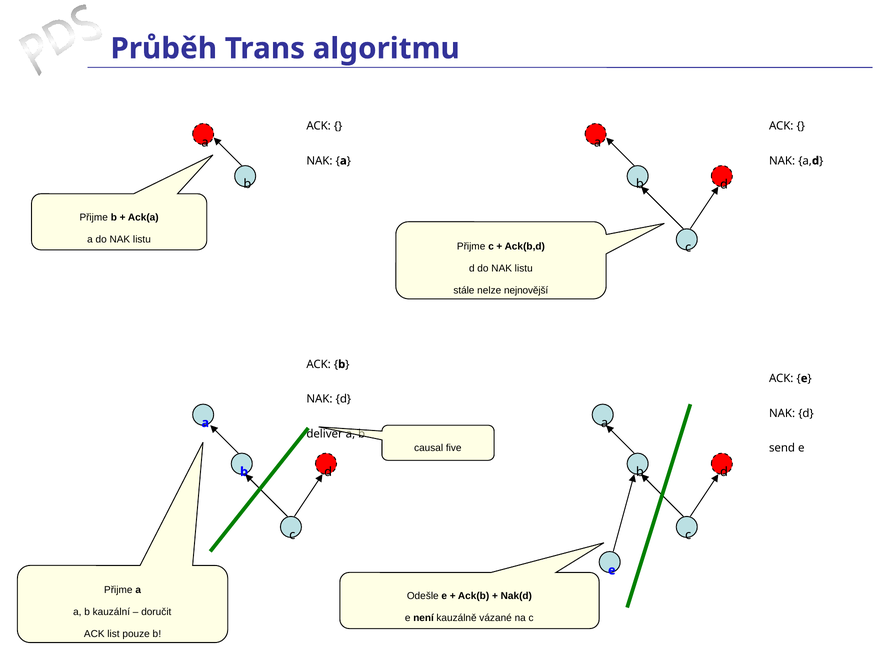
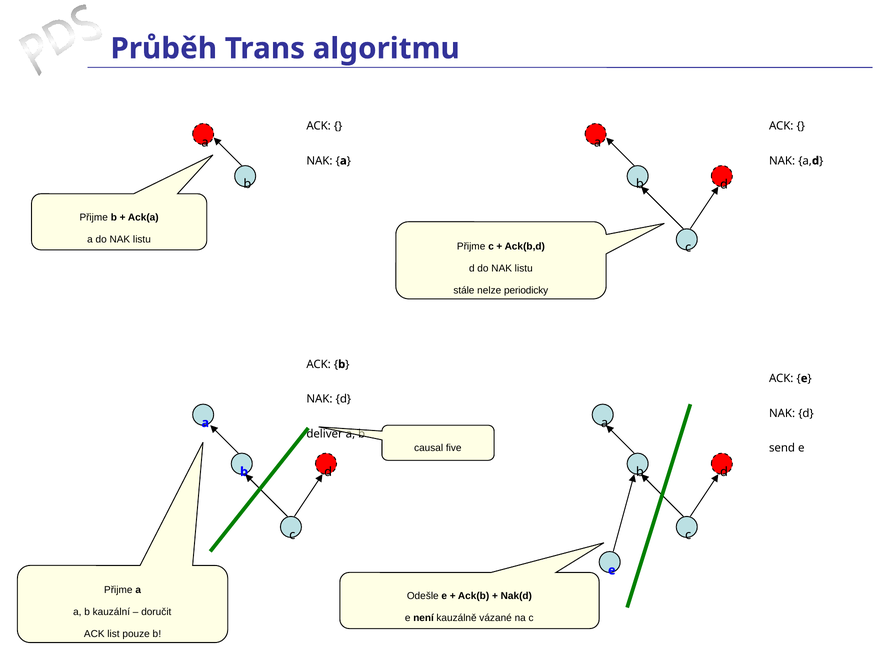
nejnovější: nejnovější -> periodicky (526, 290)
